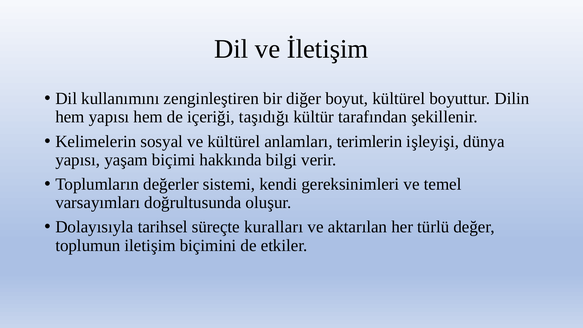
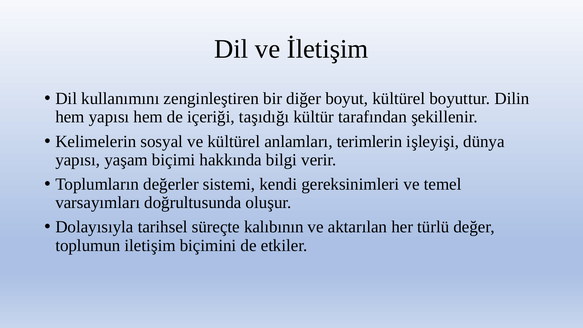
kuralları: kuralları -> kalıbının (274, 227)
